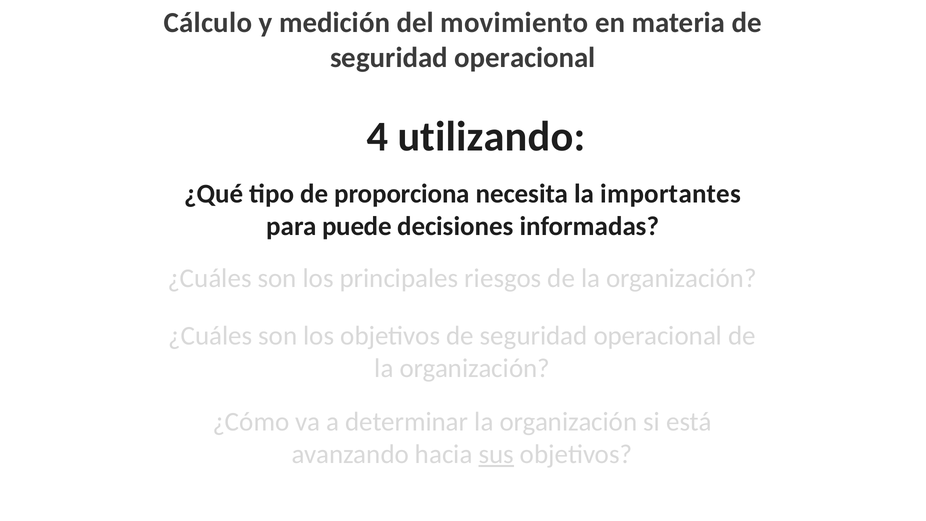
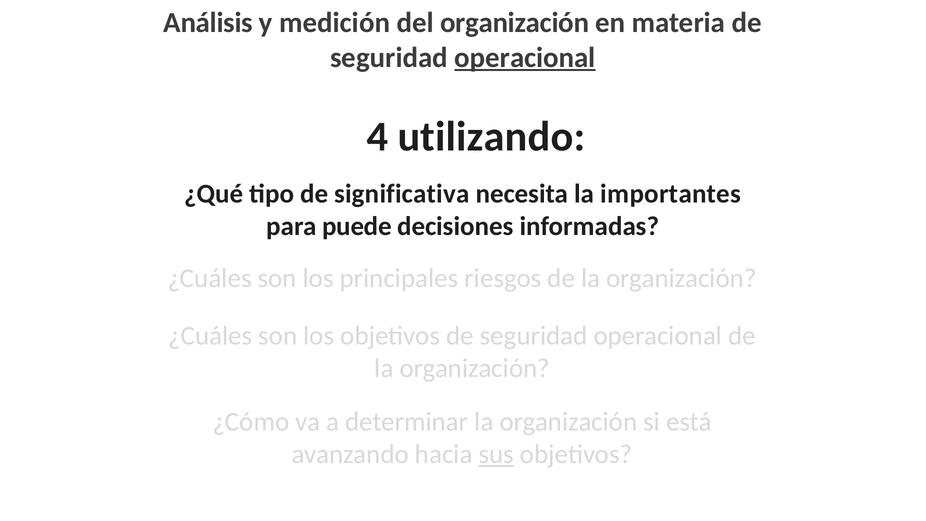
Cálculo: Cálculo -> Análisis (208, 23)
del movimiento: movimiento -> organización (515, 23)
operacional underline: none -> present (525, 57)
proporciona: proporciona -> significativa (402, 194)
